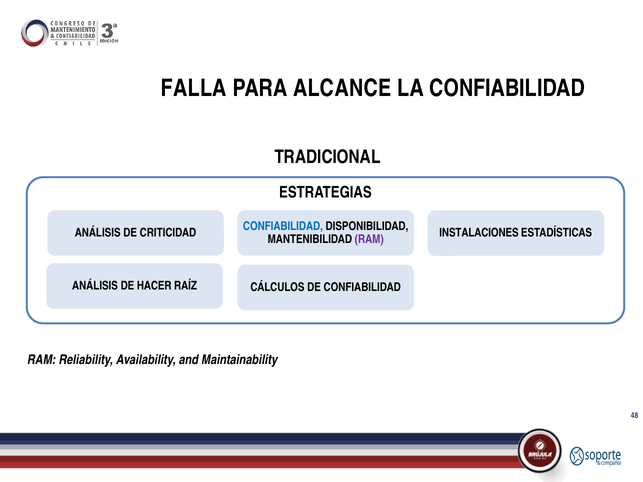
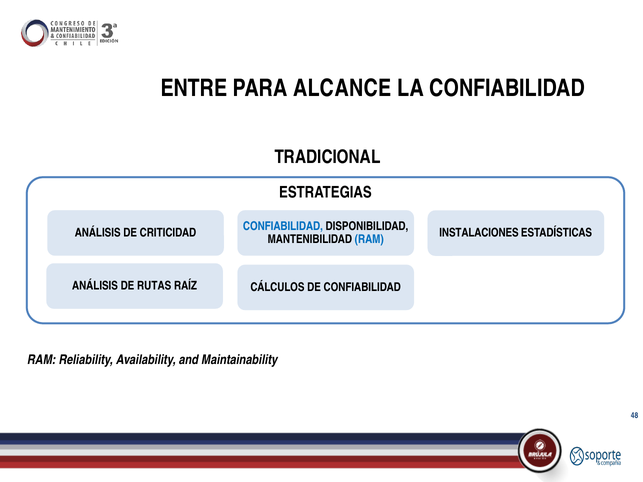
FALLA: FALLA -> ENTRE (194, 88)
RAM colour: purple -> blue (369, 239)
HACER: HACER -> RUTAS (154, 286)
